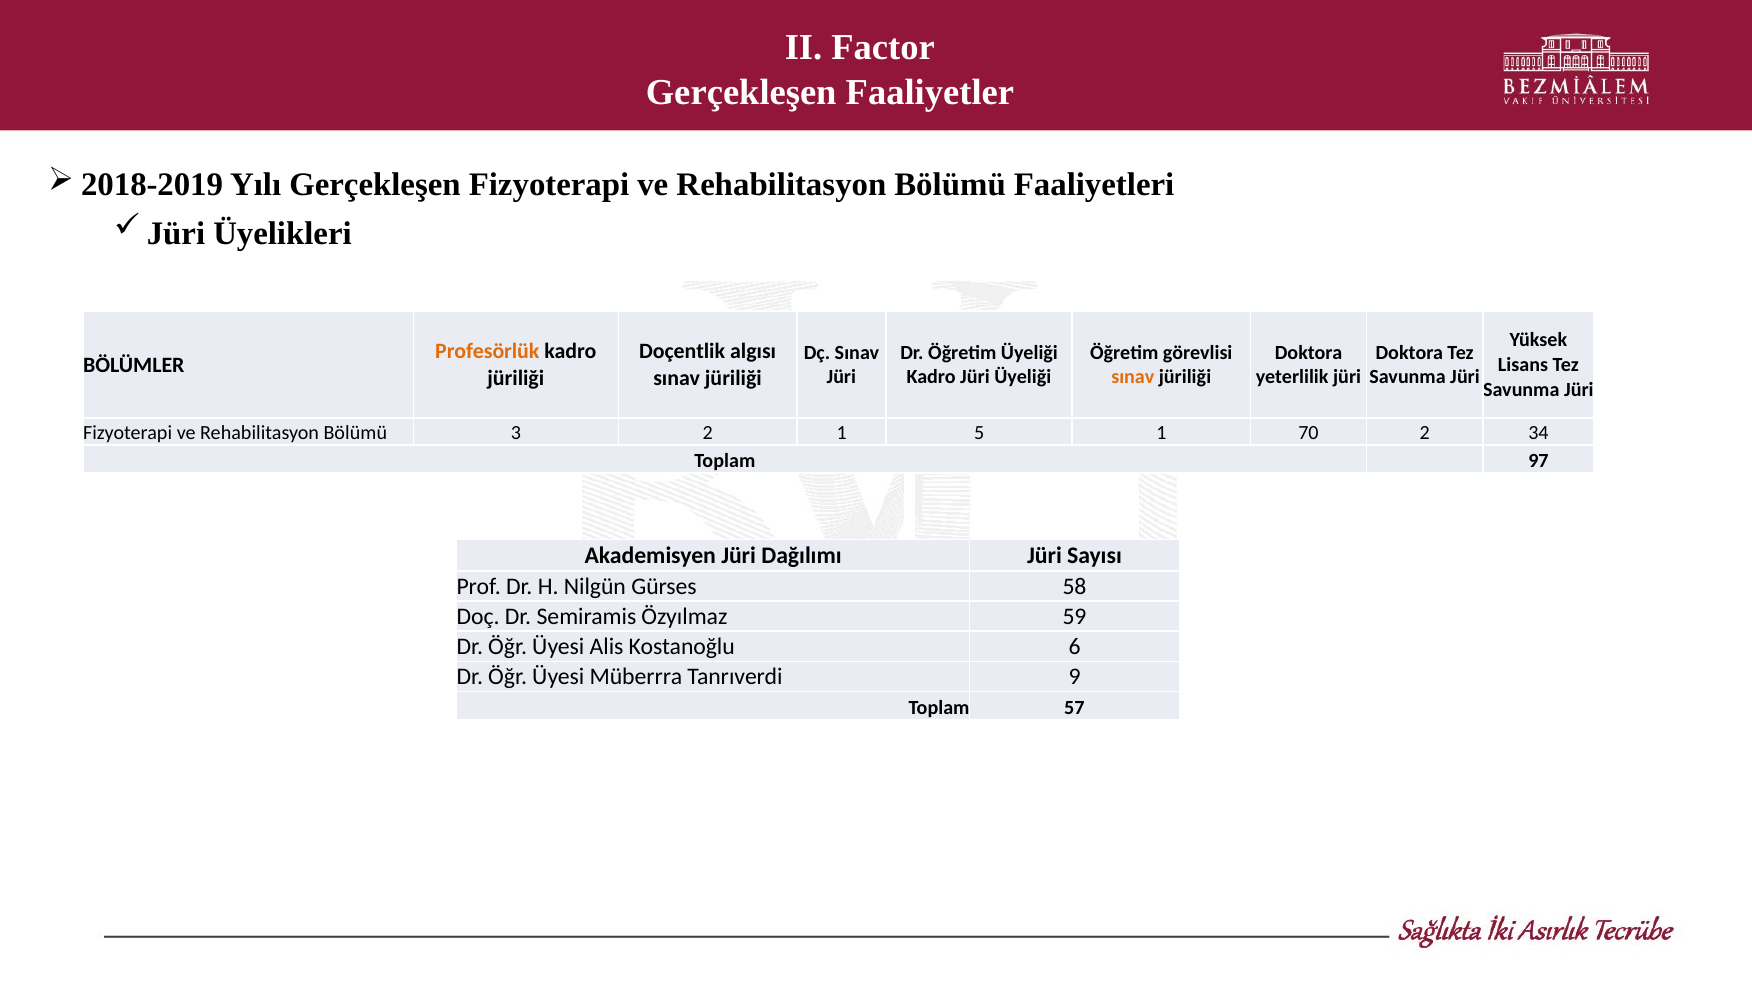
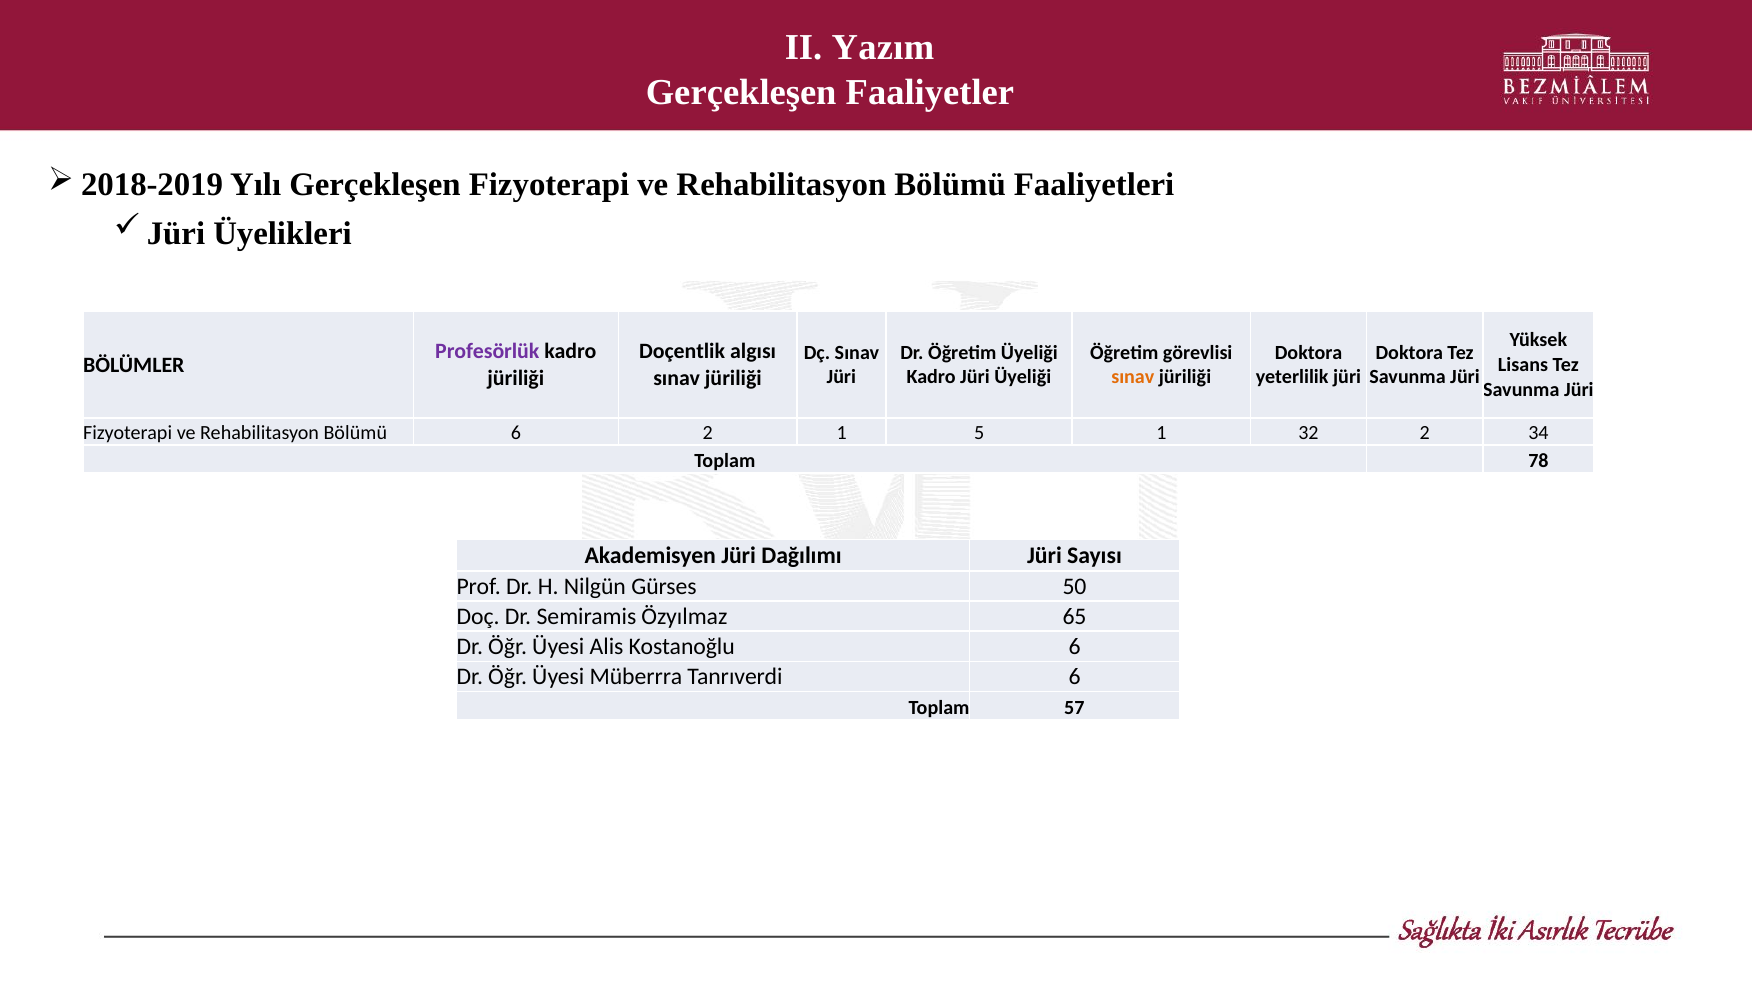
Factor: Factor -> Yazım (883, 47)
Profesörlük colour: orange -> purple (487, 352)
Bölümü 3: 3 -> 6 (516, 433)
70: 70 -> 32 (1309, 433)
97: 97 -> 78 (1538, 461)
58: 58 -> 50 (1074, 587)
59: 59 -> 65 (1074, 617)
Tanrıverdi 9: 9 -> 6 (1075, 677)
